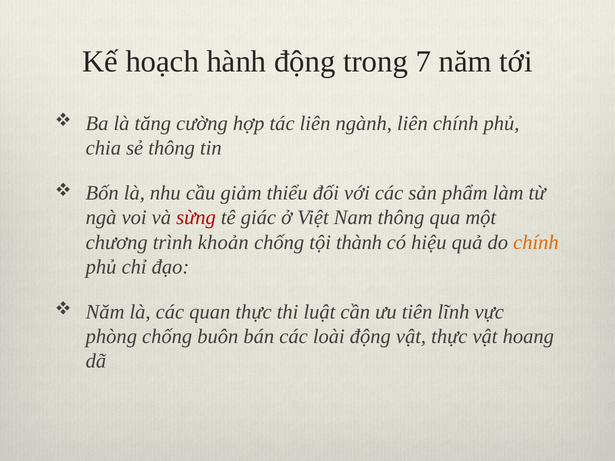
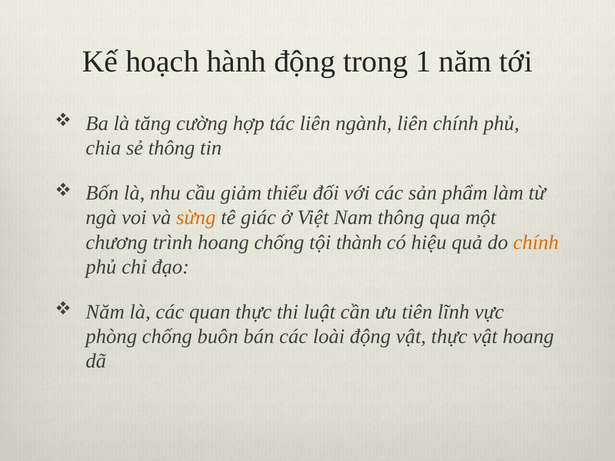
7: 7 -> 1 (423, 62)
sừng colour: red -> orange (196, 218)
trình khoản: khoản -> hoang (223, 242)
